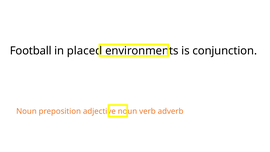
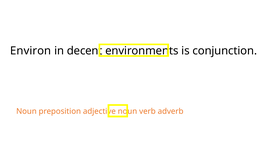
Football: Football -> Environ (31, 51)
placed: placed -> decent (85, 51)
